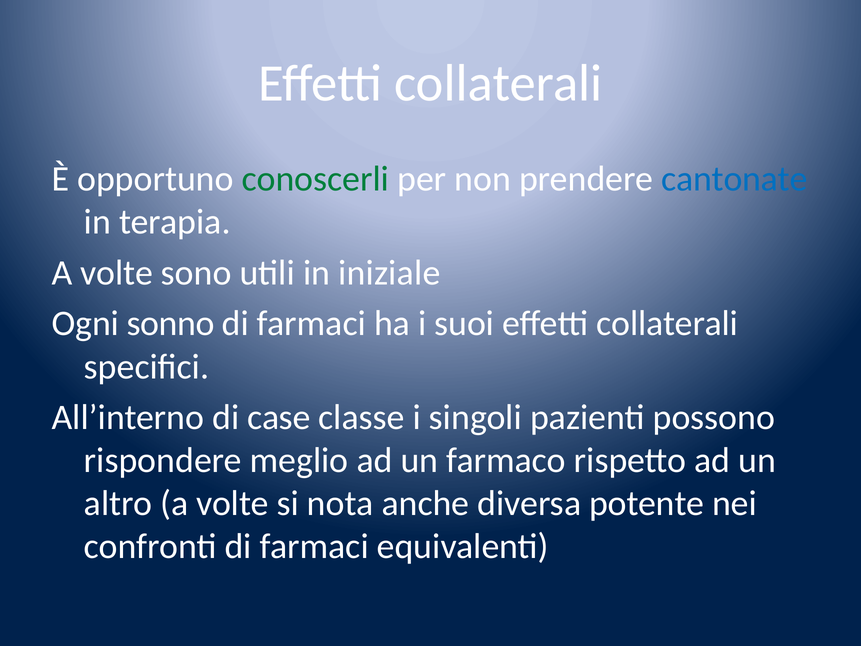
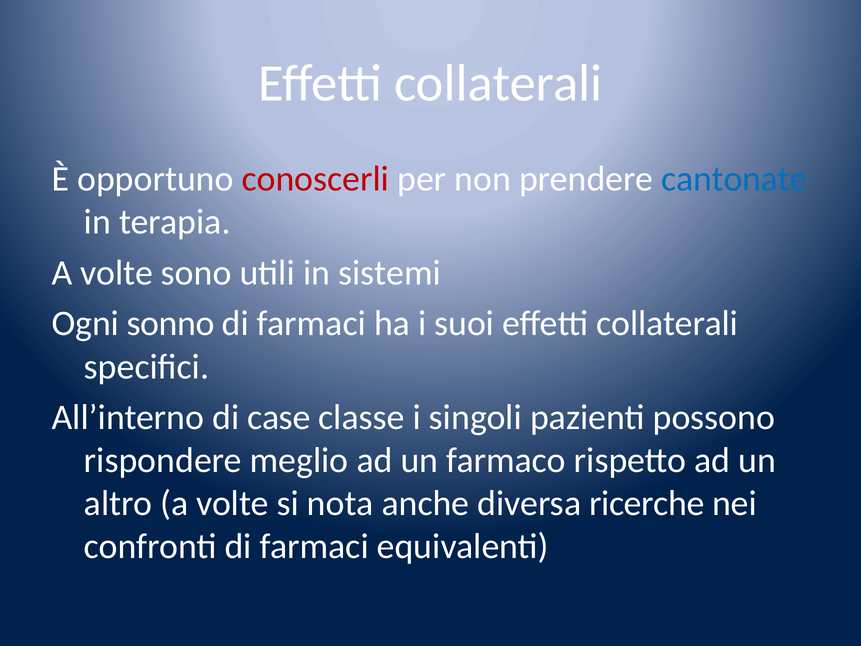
conoscerli colour: green -> red (315, 179)
iniziale: iniziale -> sistemi (389, 273)
potente: potente -> ricerche (647, 503)
